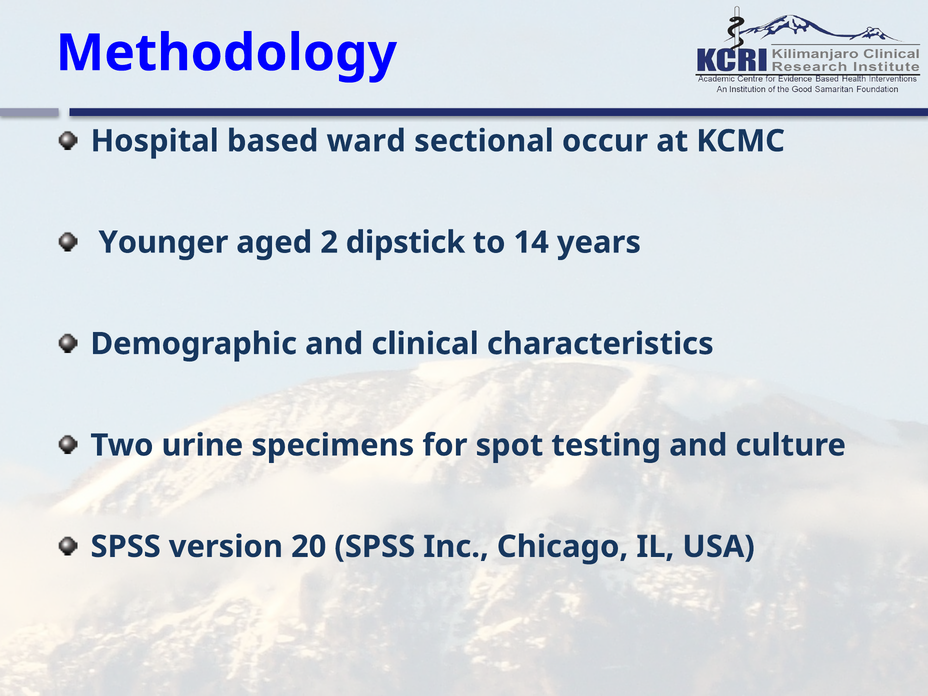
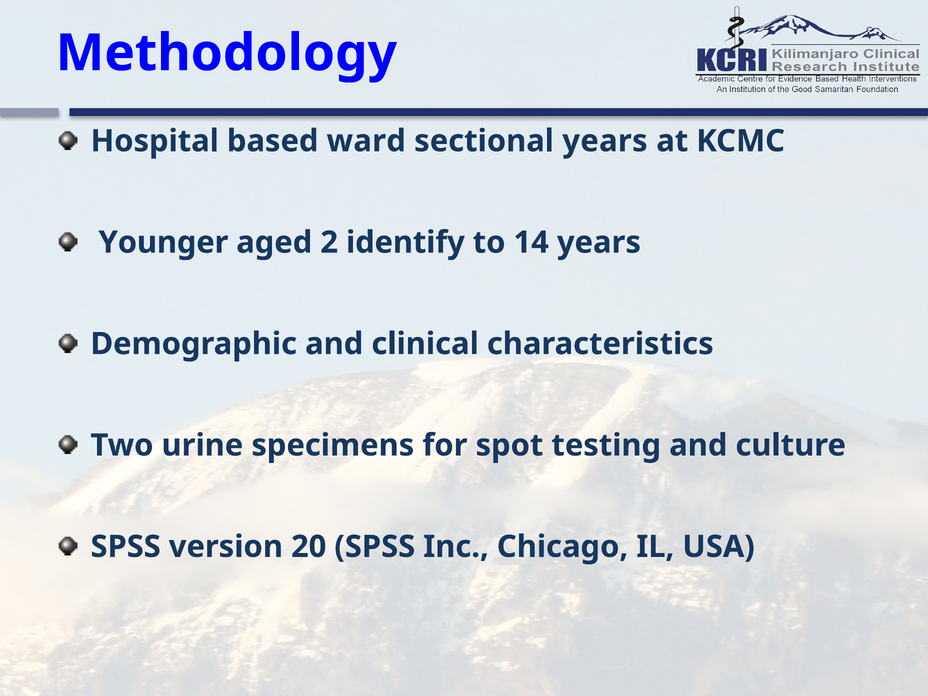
sectional occur: occur -> years (605, 141)
dipstick: dipstick -> identify (405, 242)
